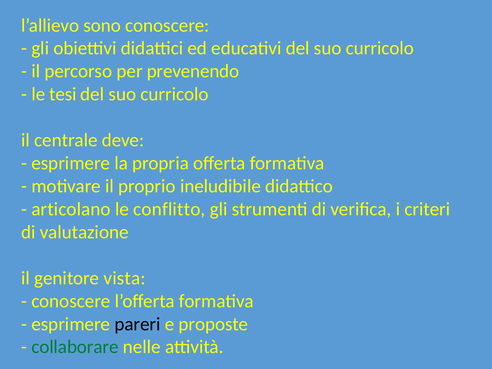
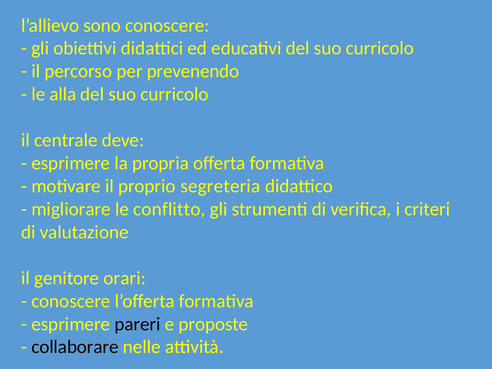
tesi: tesi -> alla (63, 94)
ineludibile: ineludibile -> segreteria (220, 186)
articolano: articolano -> migliorare (71, 209)
vista: vista -> orari (125, 278)
collaborare colour: green -> black (75, 347)
